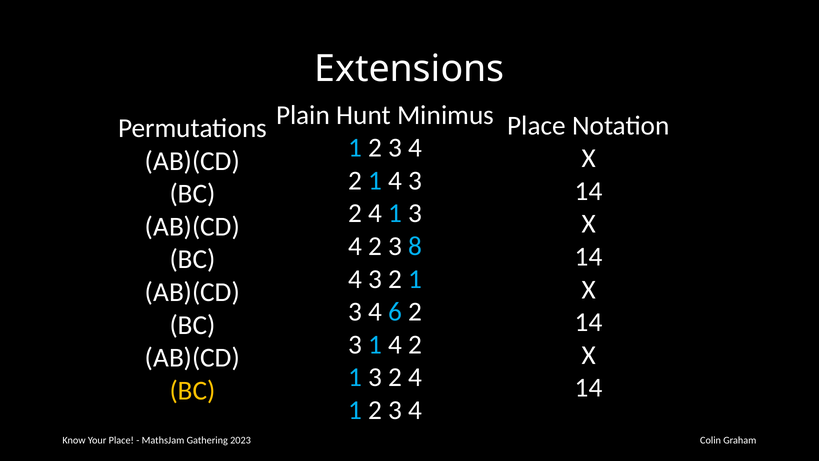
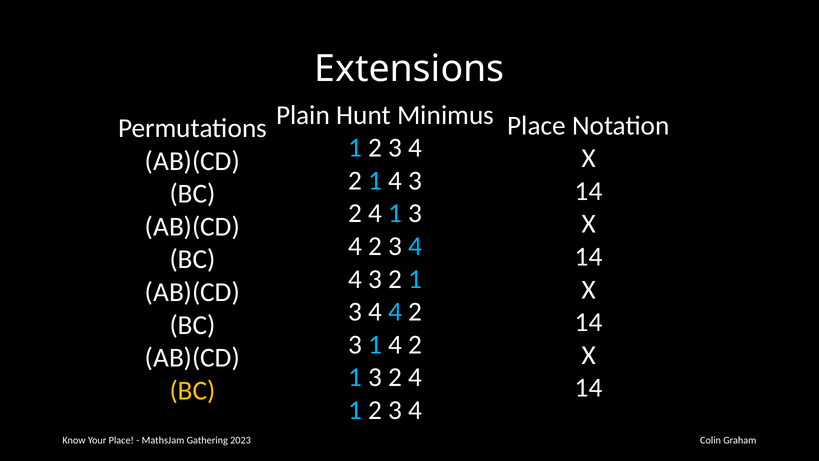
4 2 3 8: 8 -> 4 (415, 246)
6: 6 -> 4 (395, 312)
